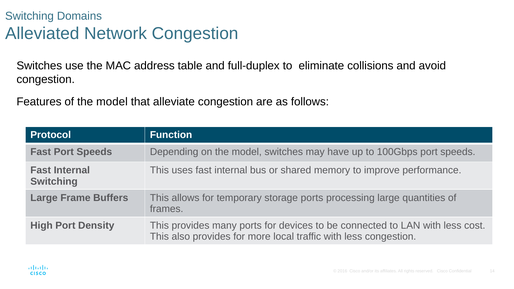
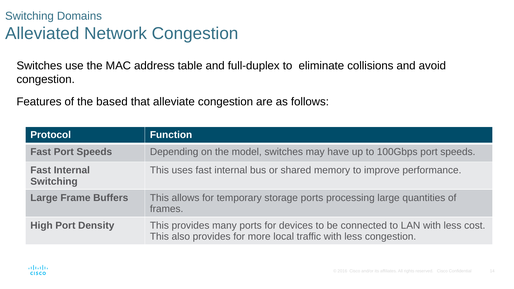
of the model: model -> based (112, 102)
